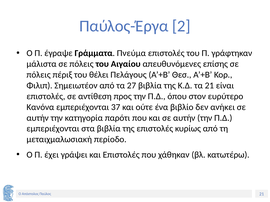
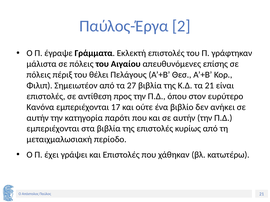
Πνεύμα: Πνεύμα -> Εκλεκτή (131, 53)
37: 37 -> 17 (116, 107)
